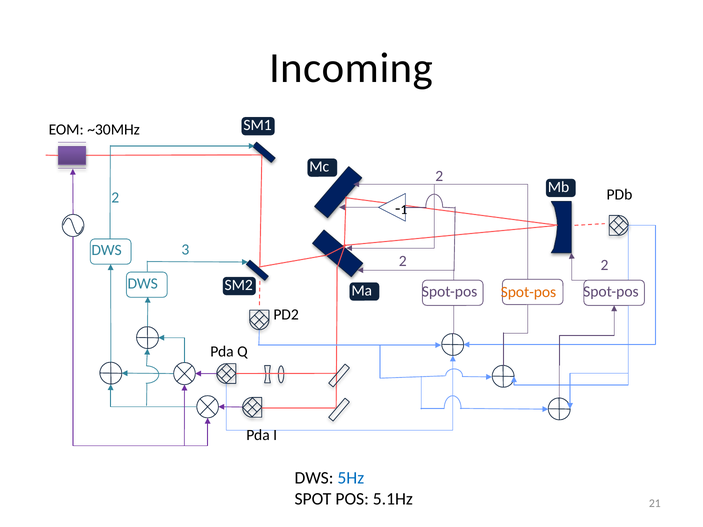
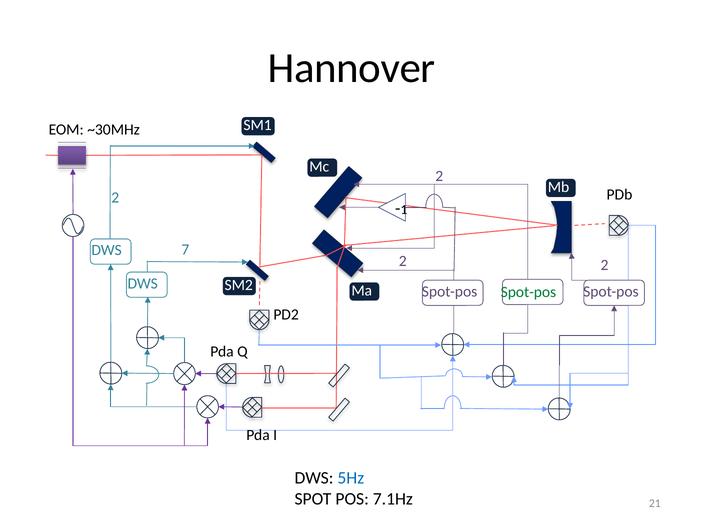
Incoming: Incoming -> Hannover (352, 68)
3: 3 -> 7 (185, 250)
Spot-pos colour: orange -> green (528, 292)
5.1Hz: 5.1Hz -> 7.1Hz (393, 499)
